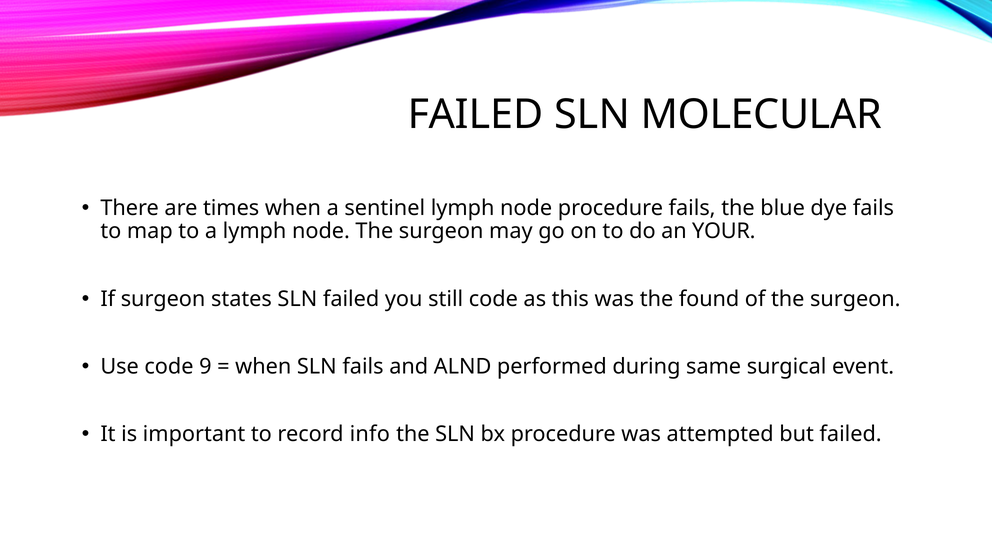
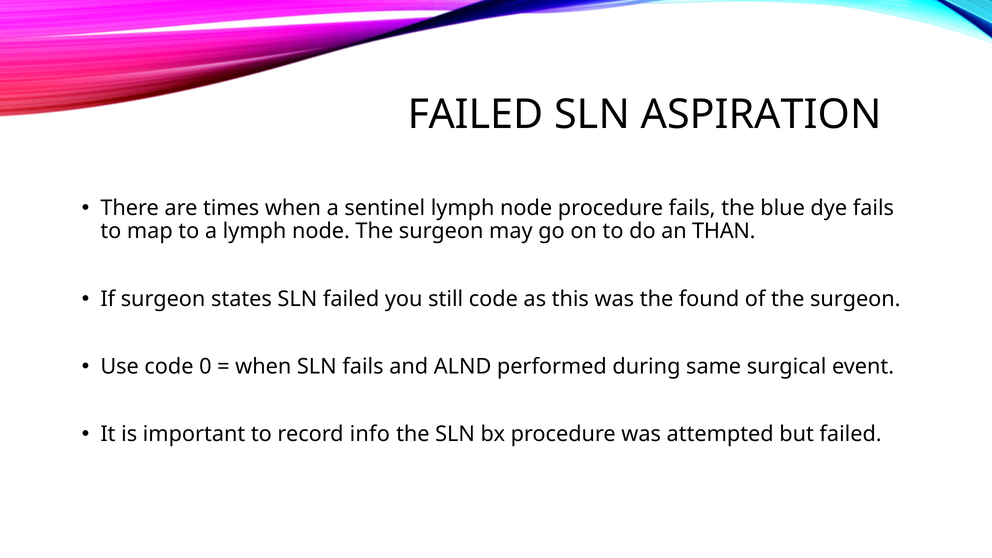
MOLECULAR: MOLECULAR -> ASPIRATION (761, 115)
YOUR: YOUR -> THAN (724, 231)
9: 9 -> 0 (205, 366)
